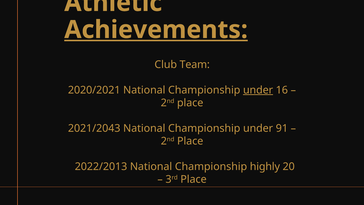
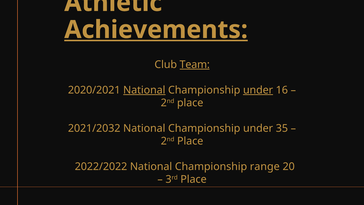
Team underline: none -> present (195, 64)
National underline: none -> present (144, 90)
2021/2043: 2021/2043 -> 2021/2032 (94, 128)
91: 91 -> 35 (282, 128)
2022/2013: 2022/2013 -> 2022/2022 (101, 166)
highly: highly -> range (265, 166)
